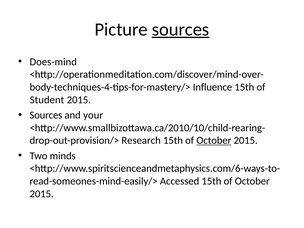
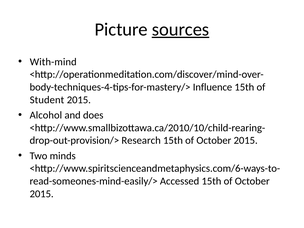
Does-mind: Does-mind -> With-mind (53, 62)
Sources: Sources -> Alcohol (46, 115)
your: your -> does (93, 115)
October underline: present -> none (214, 140)
